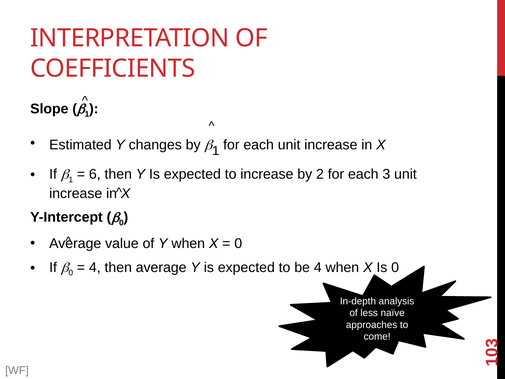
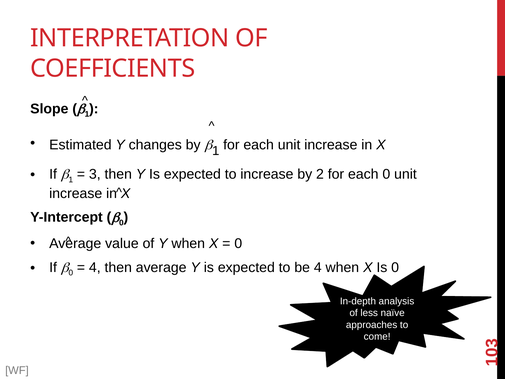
6: 6 -> 3 (95, 174)
each 3: 3 -> 0 (386, 174)
